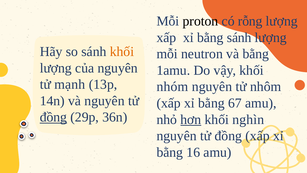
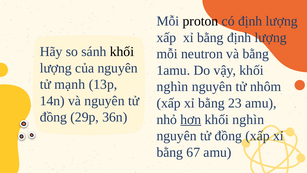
có rỗng: rỗng -> định (250, 21)
bằng sánh: sánh -> định (239, 37)
khối colour: orange -> black (122, 51)
nhóm: nhóm -> nghìn (172, 87)
67: 67 -> 23 (235, 103)
đồng underline: present -> none (53, 117)
16: 16 -> 67 (193, 152)
